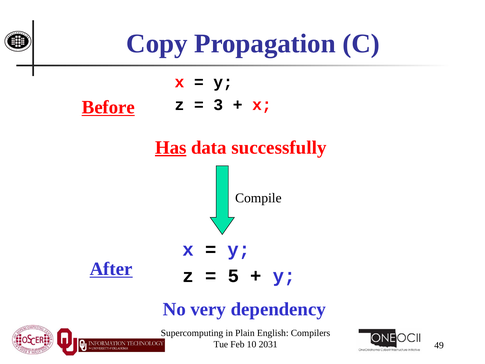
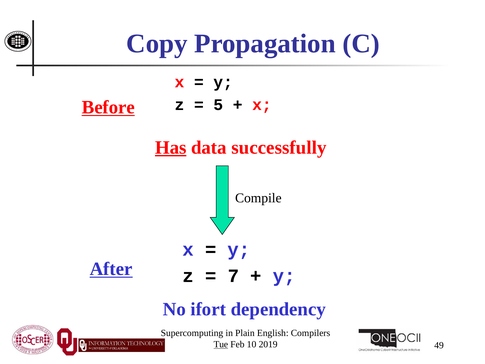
3: 3 -> 5 (218, 105)
5: 5 -> 7 (233, 276)
very: very -> ifort (208, 309)
Tue underline: none -> present (221, 344)
2031: 2031 -> 2019 (268, 344)
